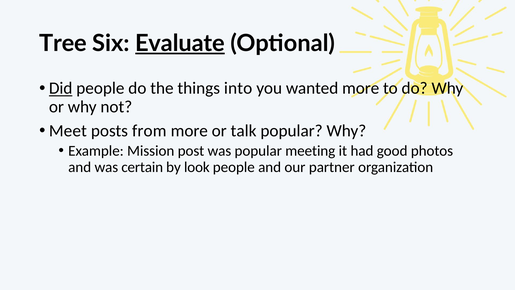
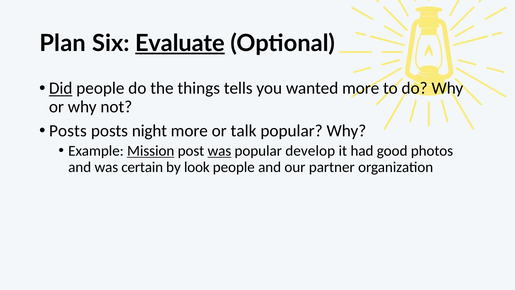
Tree: Tree -> Plan (63, 43)
into: into -> tells (238, 88)
Meet: Meet -> Posts (68, 131)
from: from -> night (149, 131)
Mission underline: none -> present (151, 151)
was underline: none -> present (219, 151)
meeting: meeting -> develop (310, 151)
